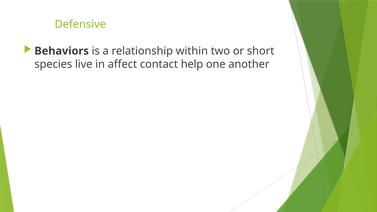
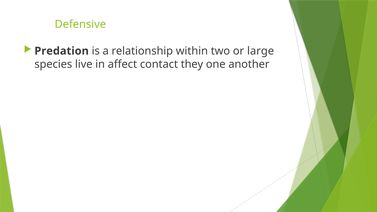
Behaviors: Behaviors -> Predation (62, 51)
short: short -> large (261, 51)
help: help -> they (192, 64)
